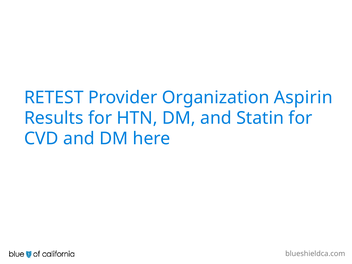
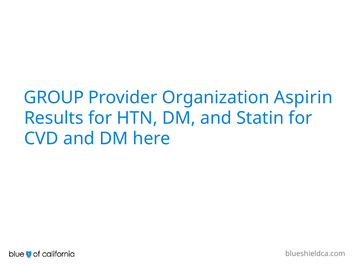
RETEST: RETEST -> GROUP (54, 98)
